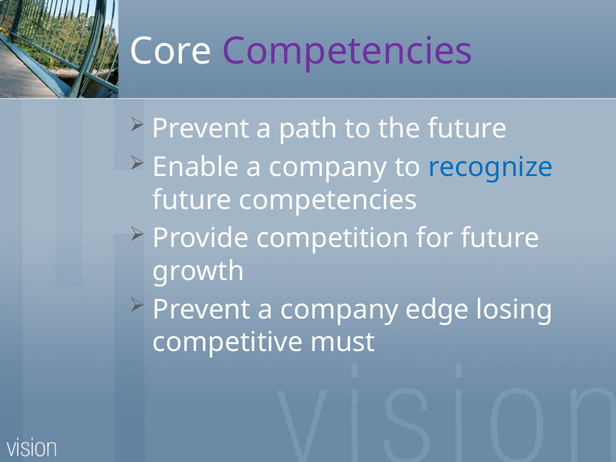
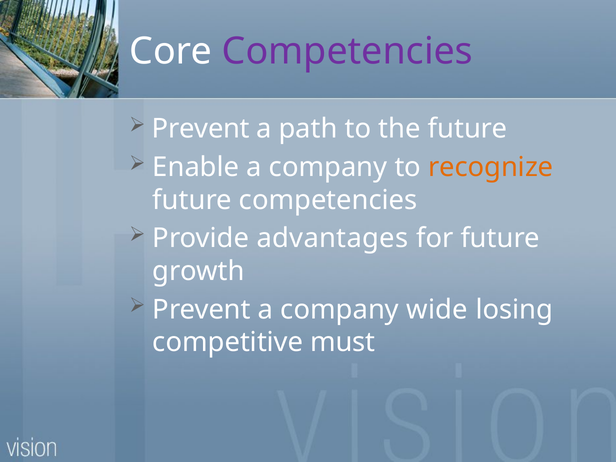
recognize colour: blue -> orange (491, 167)
competition: competition -> advantages (332, 238)
edge: edge -> wide (437, 310)
